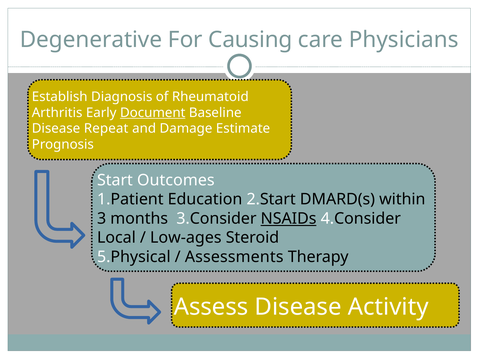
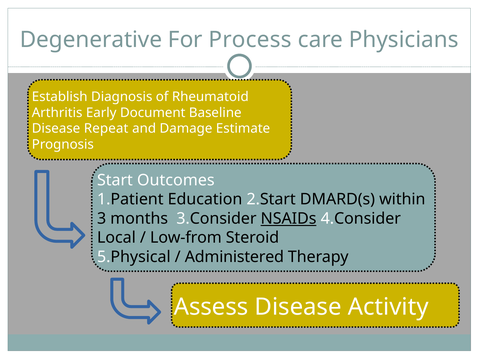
Causing: Causing -> Process (250, 40)
Document underline: present -> none (153, 113)
Low-ages: Low-ages -> Low-from (186, 238)
Assessments: Assessments -> Administered (234, 257)
